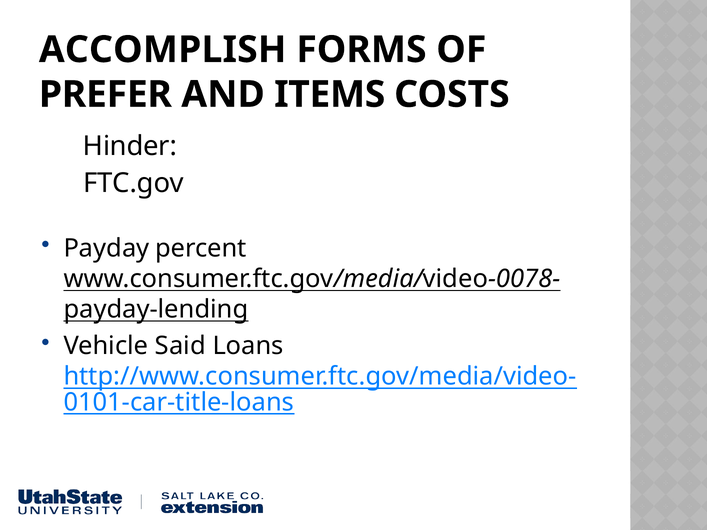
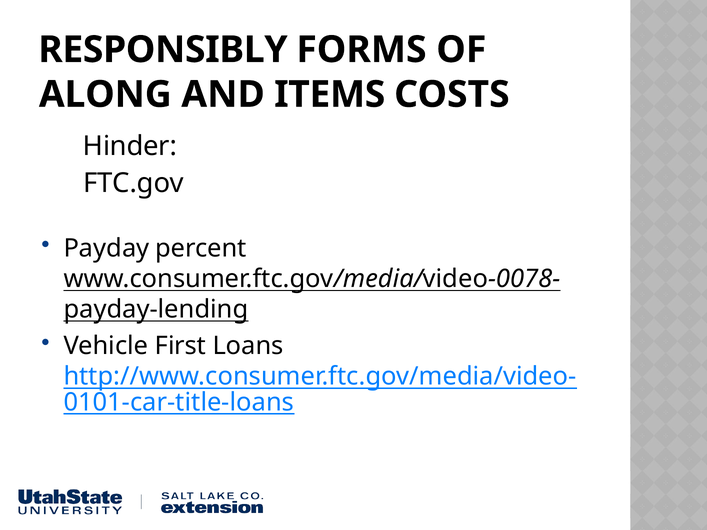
ACCOMPLISH: ACCOMPLISH -> RESPONSIBLY (163, 50)
PREFER: PREFER -> ALONG (105, 95)
Said: Said -> First (181, 346)
